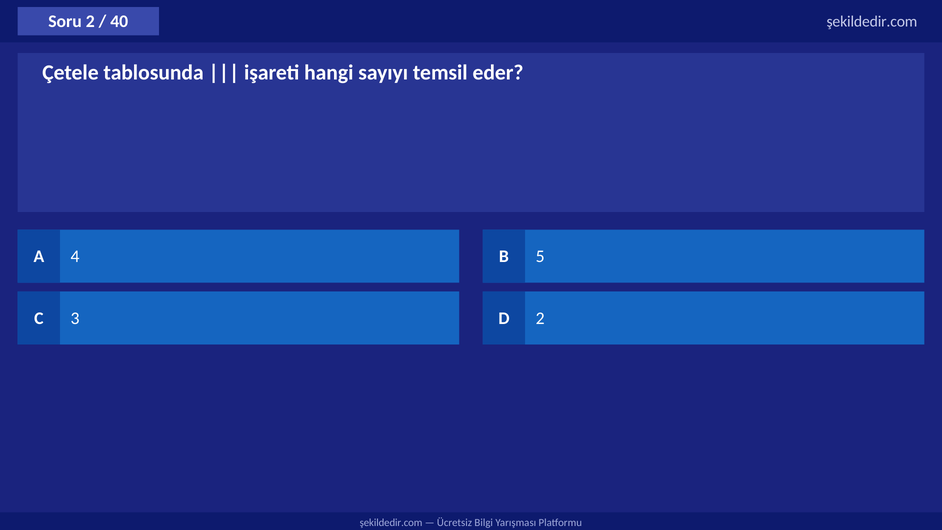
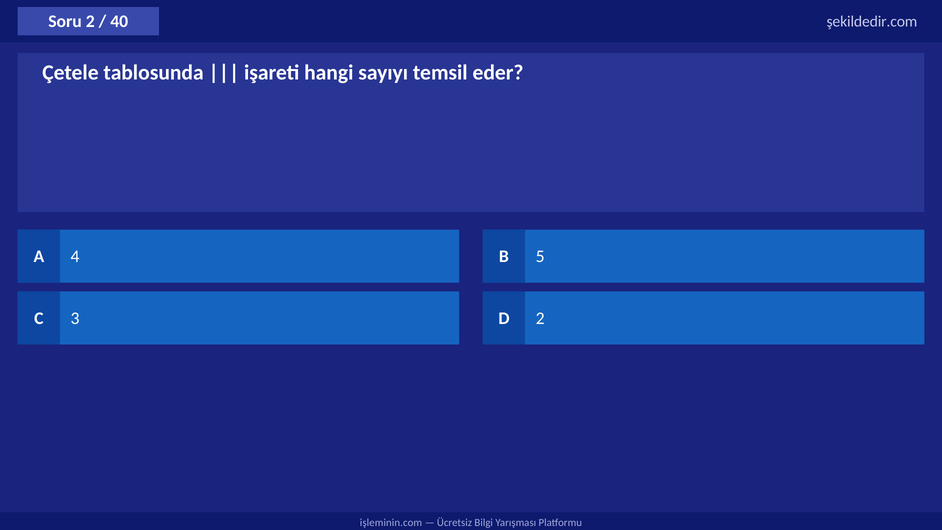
şekildedir.com: şekildedir.com -> işleminin.com (391, 523)
